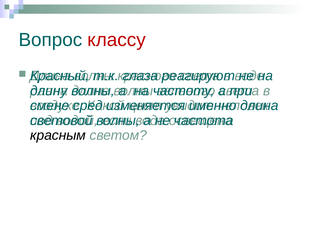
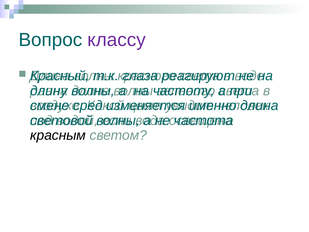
классу colour: red -> purple (117, 40)
